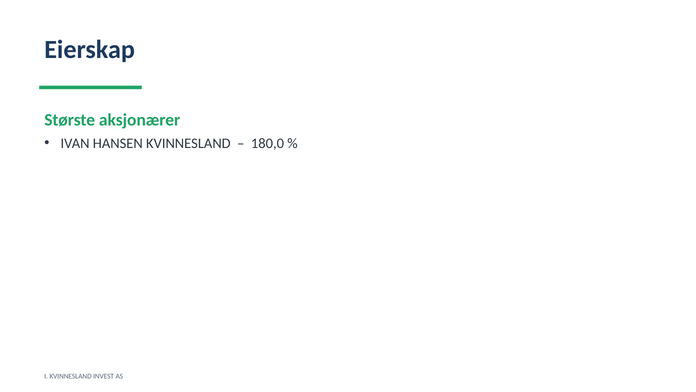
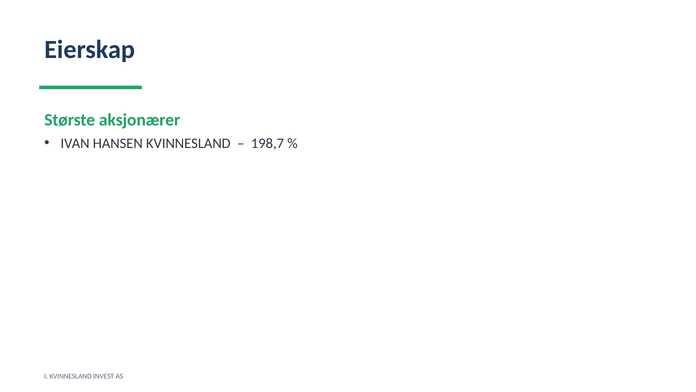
180,0: 180,0 -> 198,7 (268, 143)
